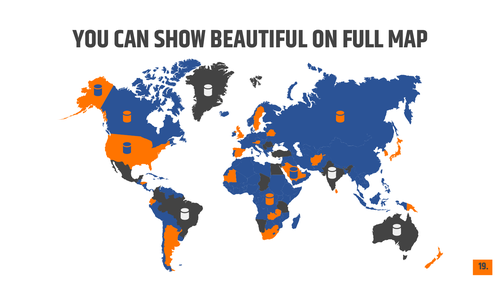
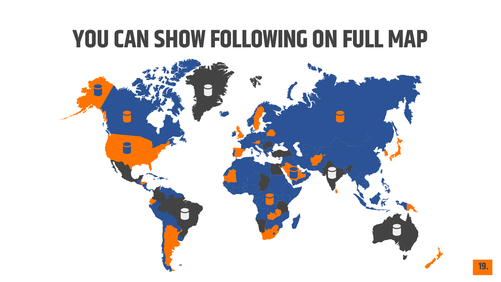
BEAUTIFUL: BEAUTIFUL -> FOLLOWING (259, 39)
